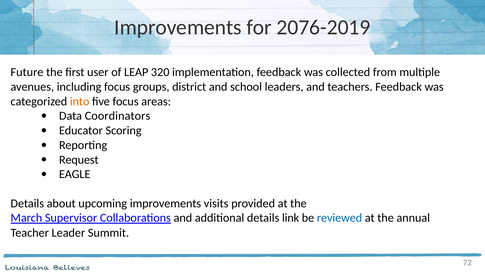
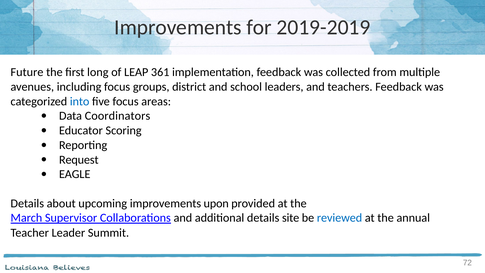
2076-2019: 2076-2019 -> 2019-2019 (324, 27)
user: user -> long (98, 72)
320: 320 -> 361 (160, 72)
into colour: orange -> blue (80, 101)
visits: visits -> upon (216, 203)
link: link -> site (291, 218)
